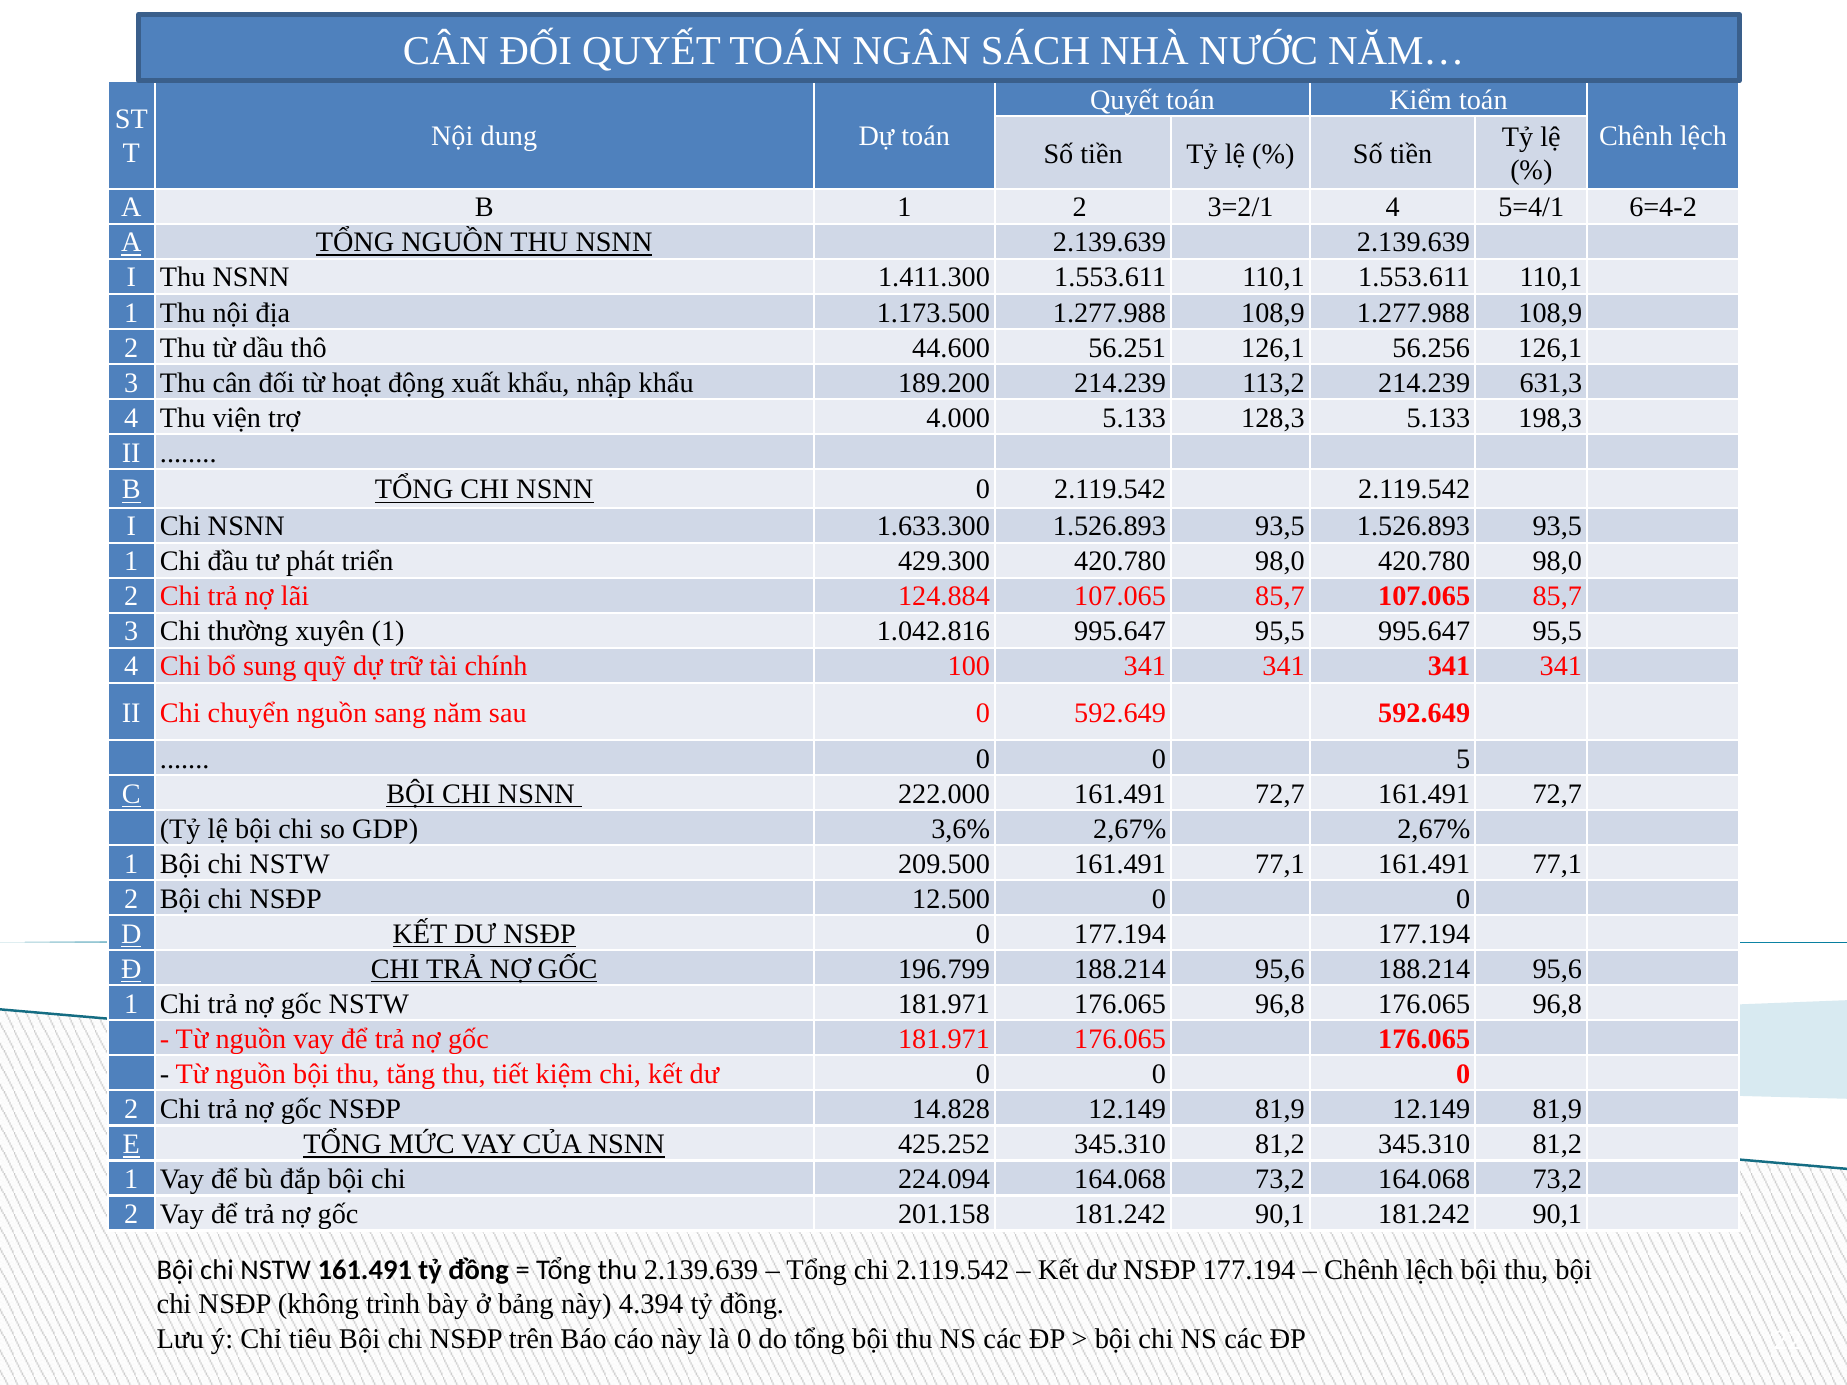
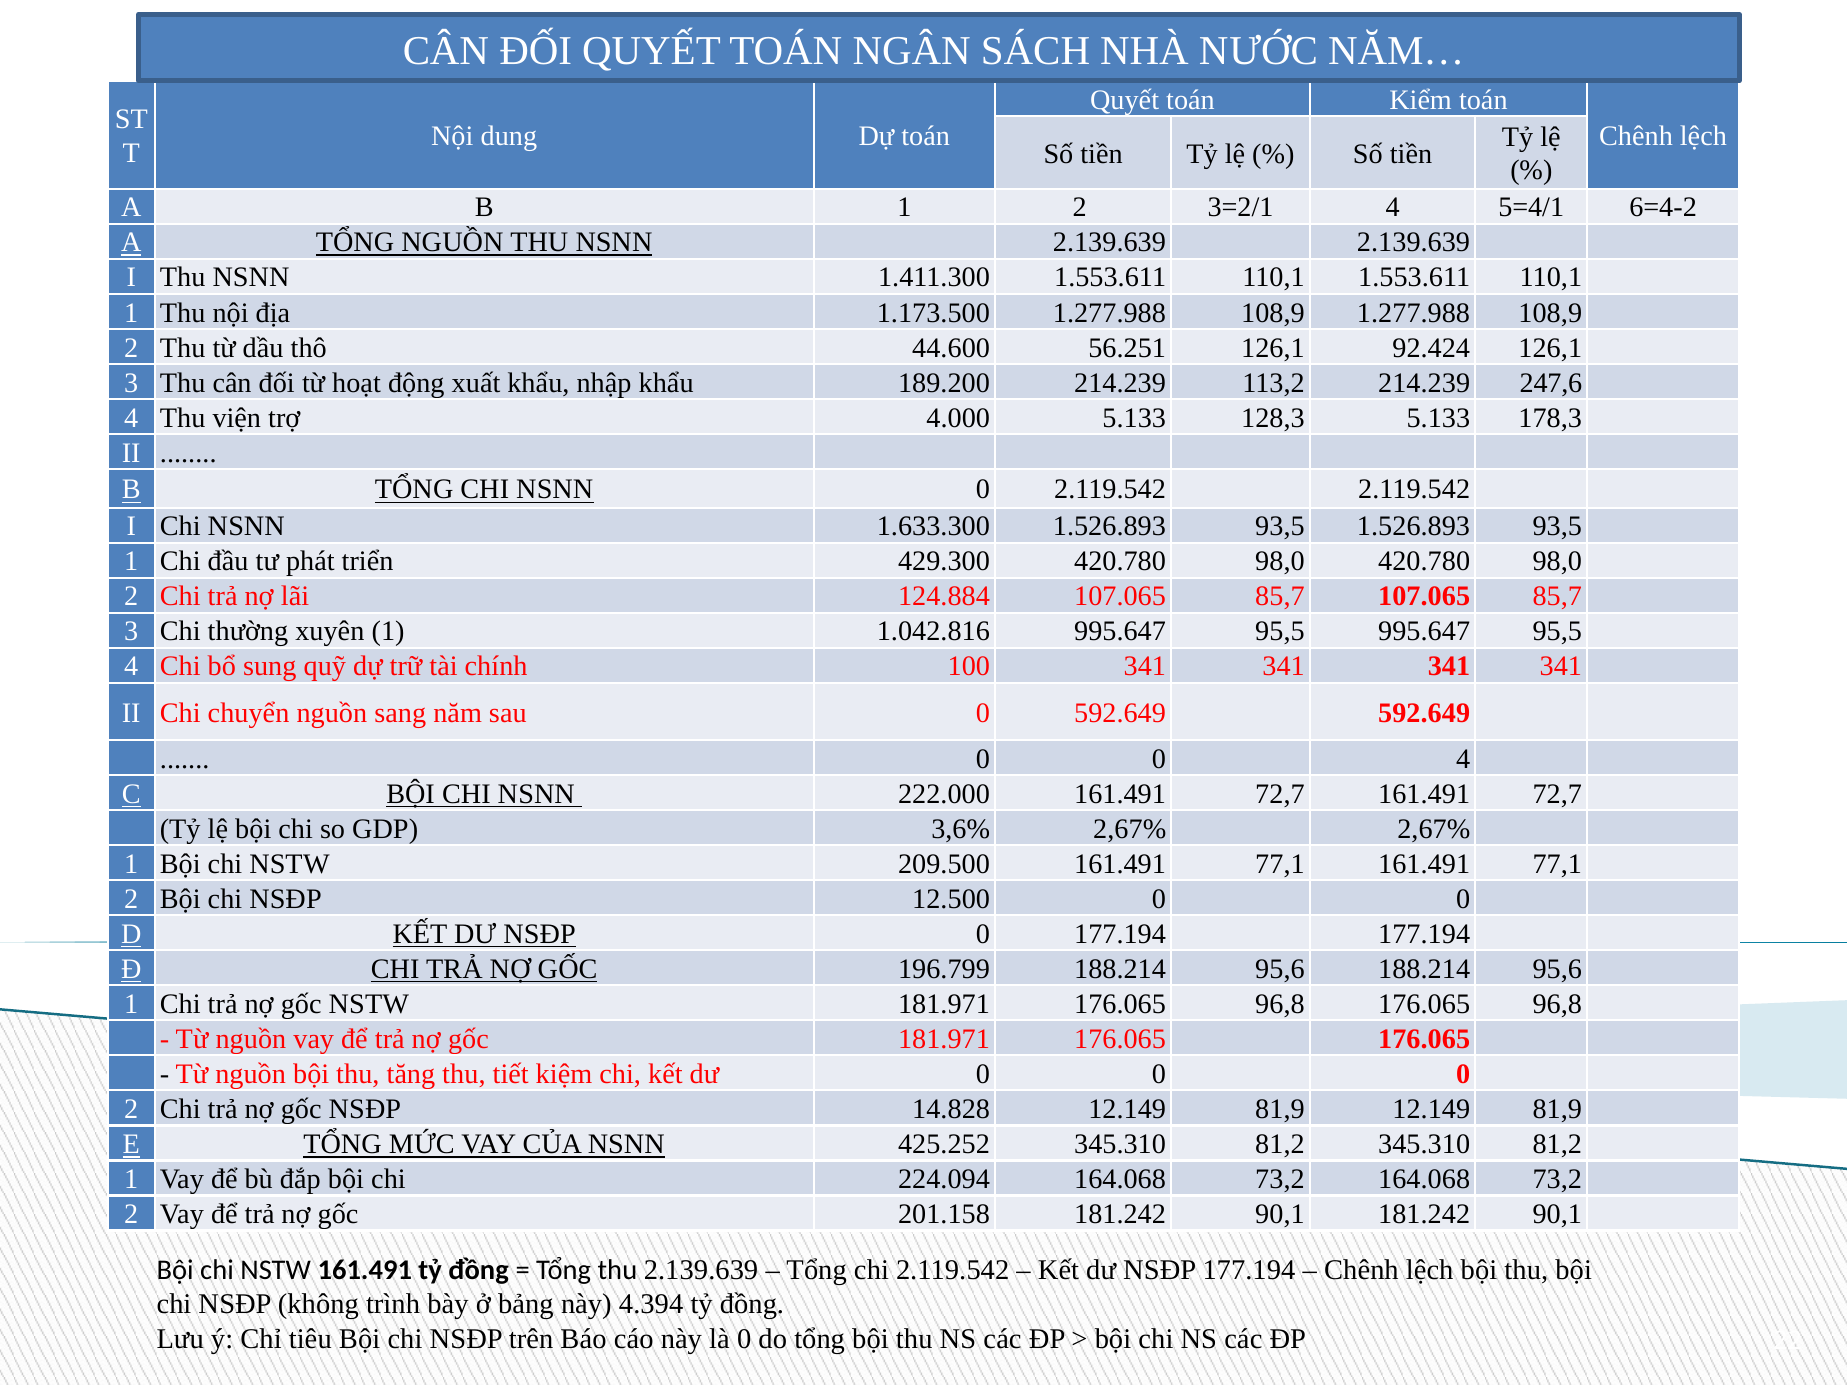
56.256: 56.256 -> 92.424 (1431, 348)
631,3: 631,3 -> 247,6 (1551, 383)
198,3: 198,3 -> 178,3 (1550, 418)
0 5: 5 -> 4 (1463, 759)
